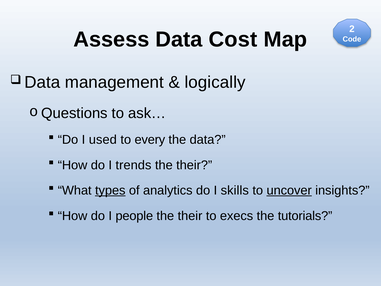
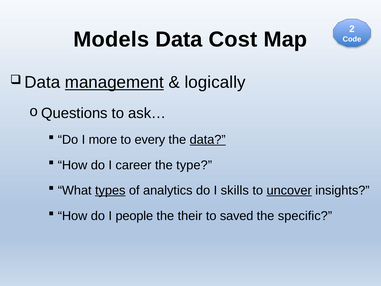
Assess: Assess -> Models (111, 39)
management underline: none -> present (114, 82)
used: used -> more (103, 140)
data underline: none -> present (208, 140)
trends: trends -> career (134, 165)
their: their -> type (194, 165)
execs: execs -> saved (237, 216)
tutorials: tutorials -> specific (305, 216)
